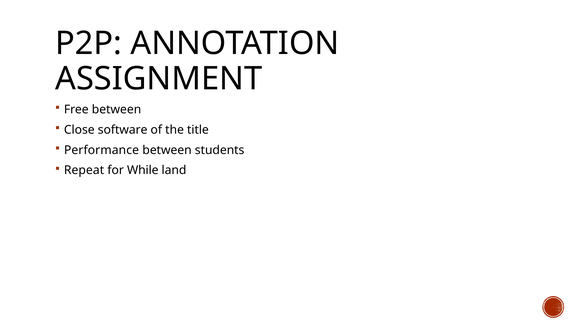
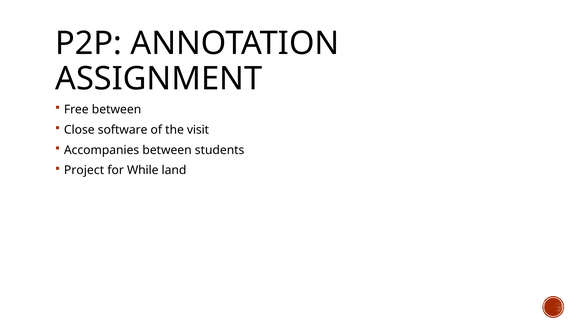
title: title -> visit (198, 130)
Performance: Performance -> Accompanies (102, 150)
Repeat: Repeat -> Project (84, 170)
